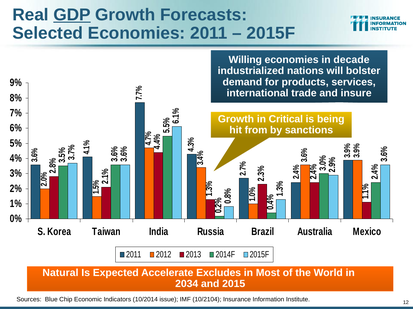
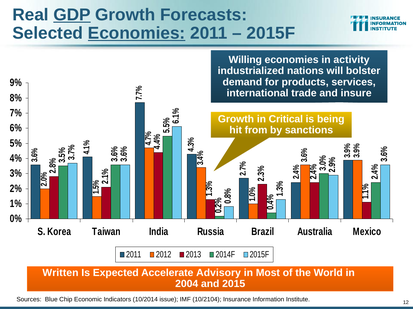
Economies underline: none -> present (137, 33)
decade: decade -> activity (351, 60)
Natural: Natural -> Written (60, 273)
Excludes: Excludes -> Advisory (219, 273)
2034: 2034 -> 2004 (187, 285)
